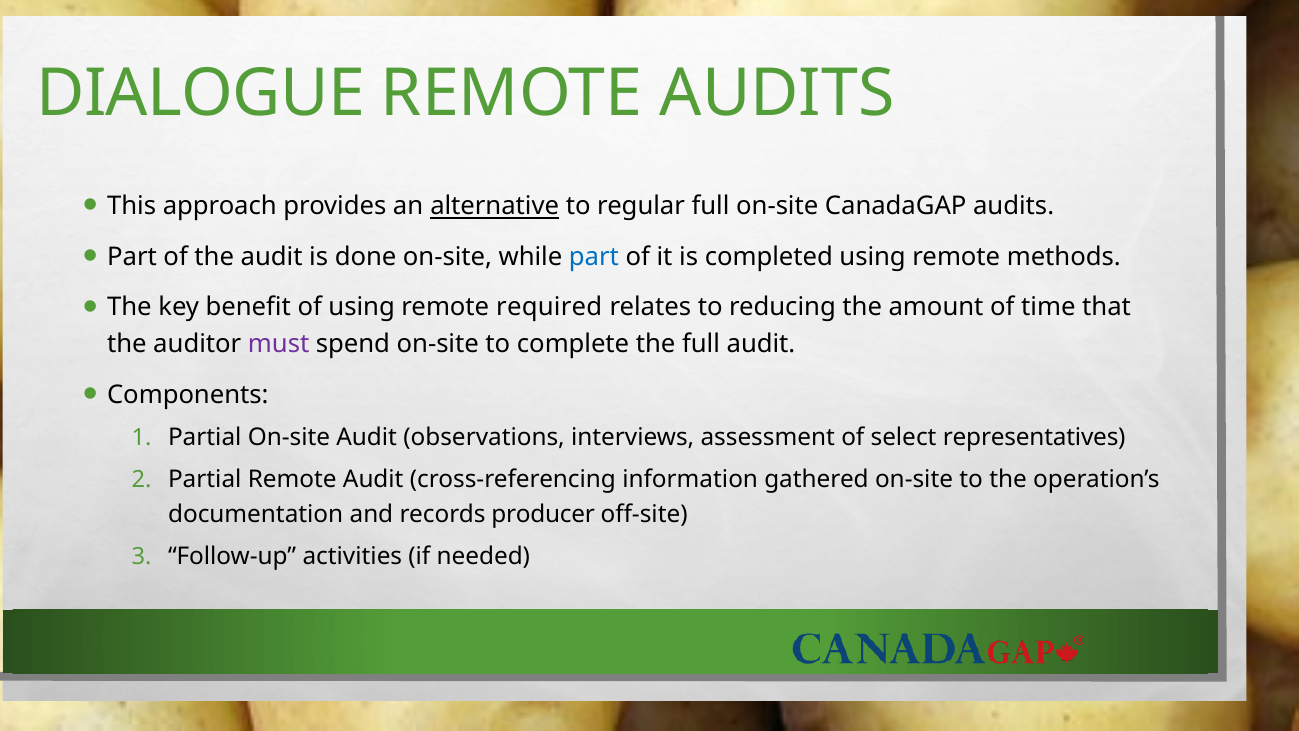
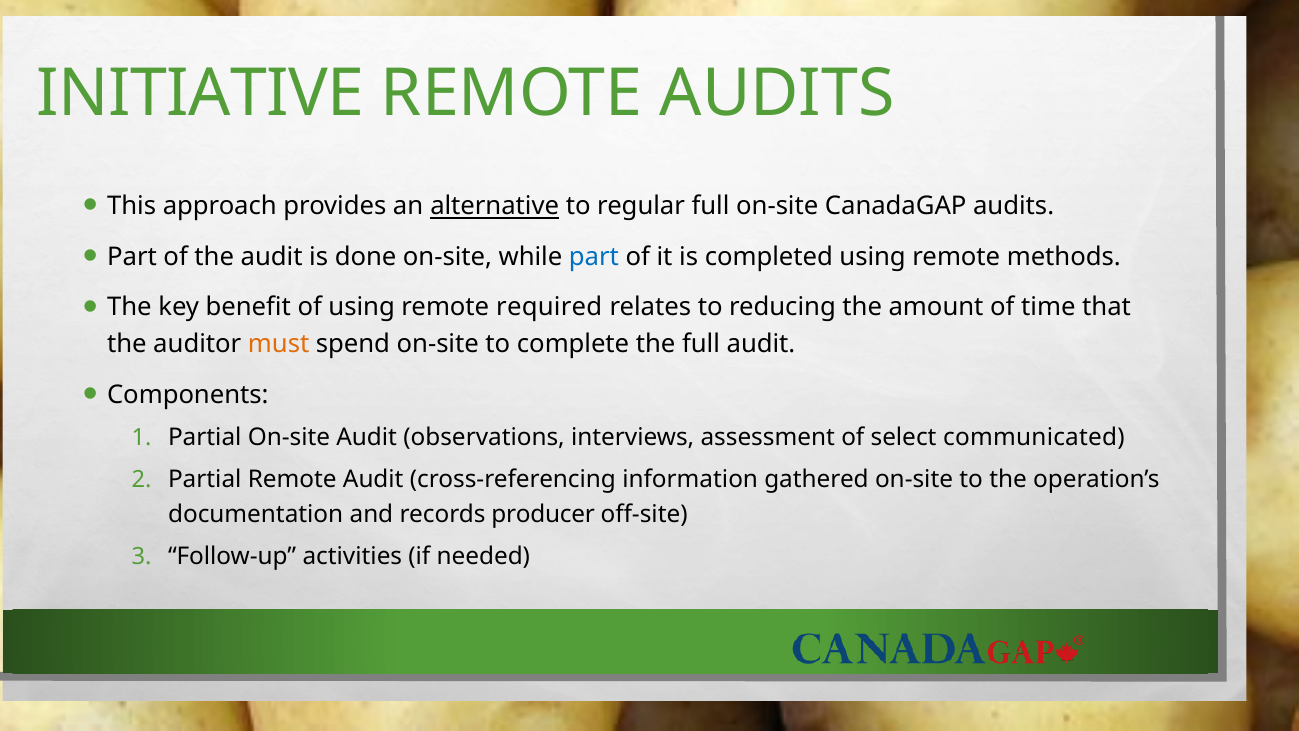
DIALOGUE: DIALOGUE -> INITIATIVE (201, 94)
must colour: purple -> orange (279, 344)
representatives: representatives -> communicated (1034, 437)
